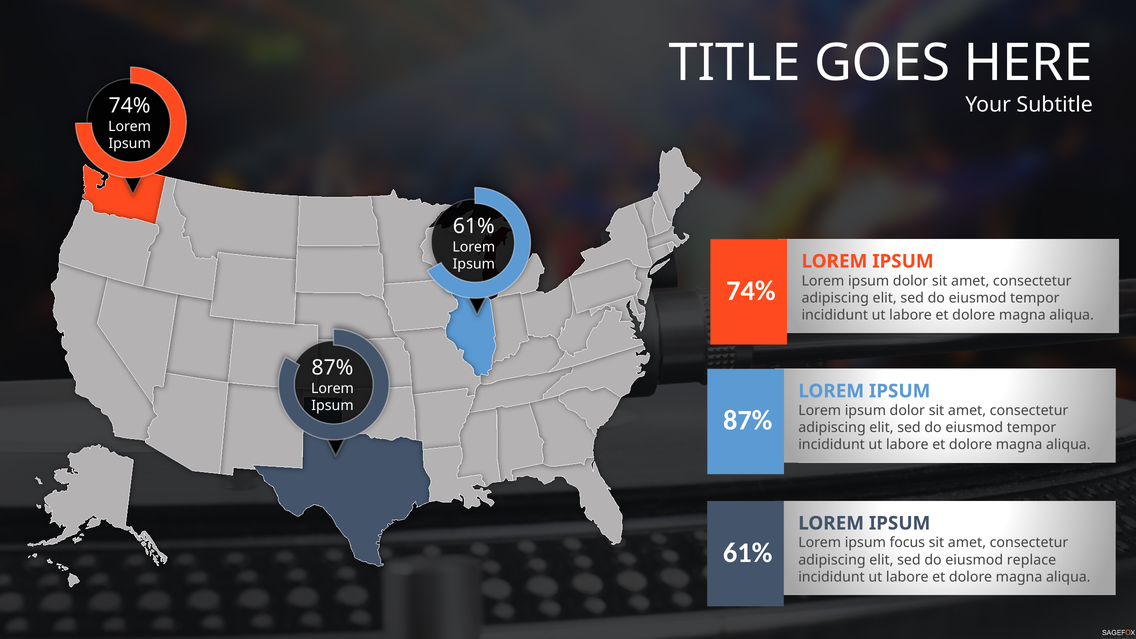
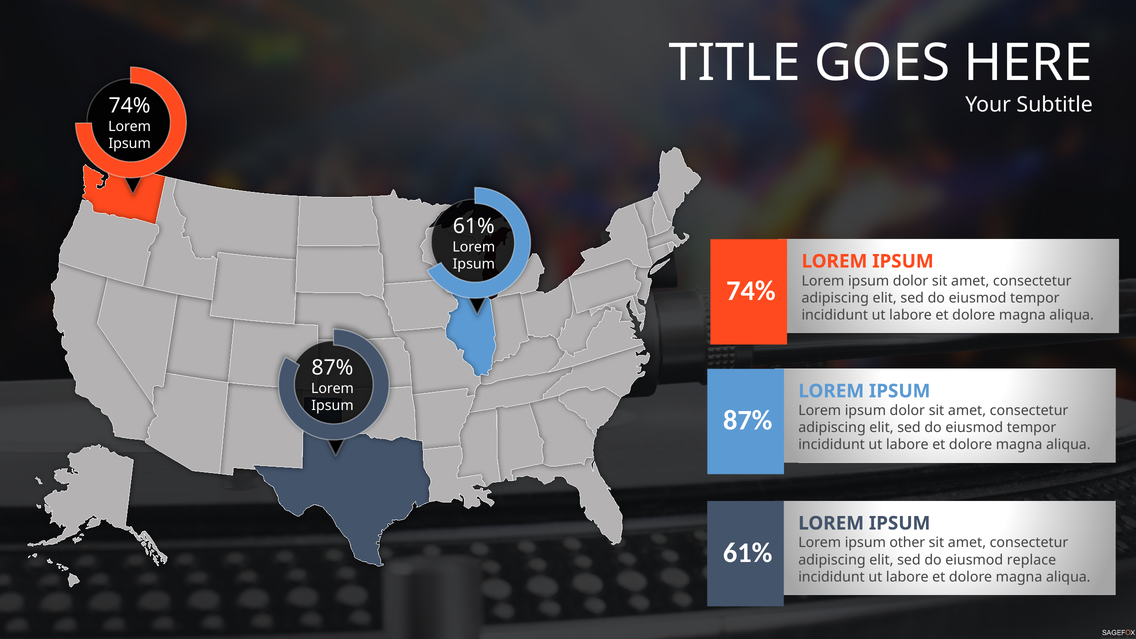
focus: focus -> other (907, 543)
